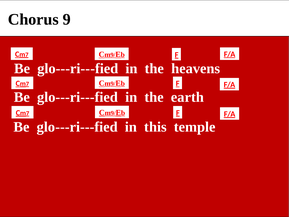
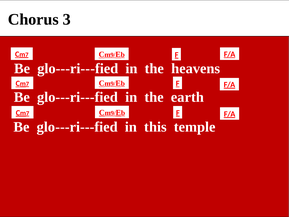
9: 9 -> 3 (67, 19)
